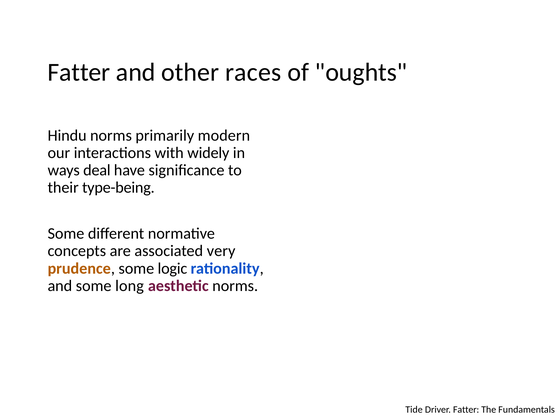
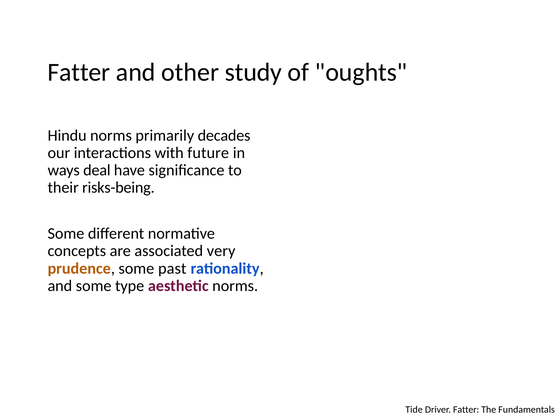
races: races -> study (253, 72)
modern: modern -> decades (224, 136)
widely: widely -> future (208, 153)
type-being: type-being -> risks-being (118, 188)
logic: logic -> past (172, 268)
long: long -> type (130, 286)
